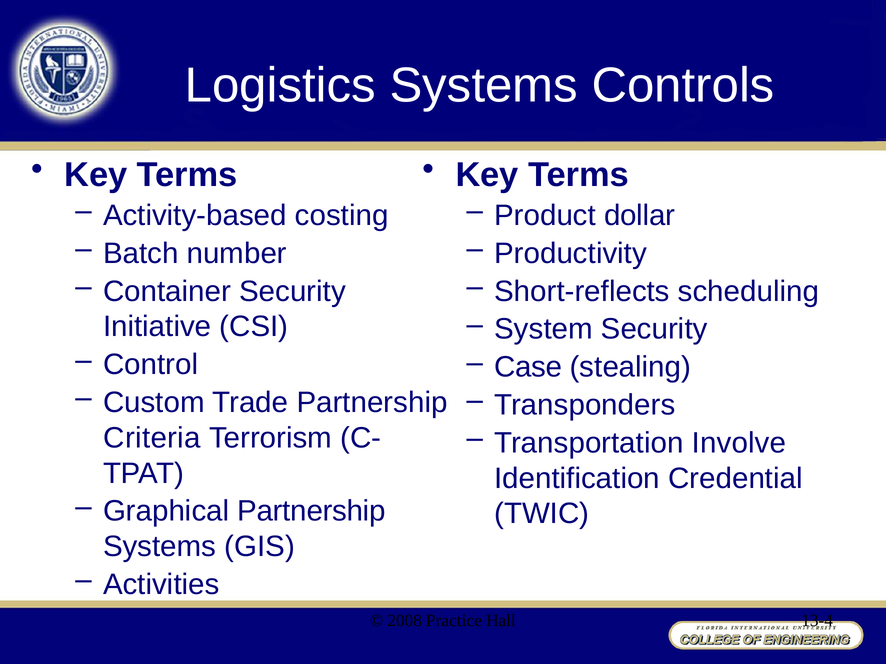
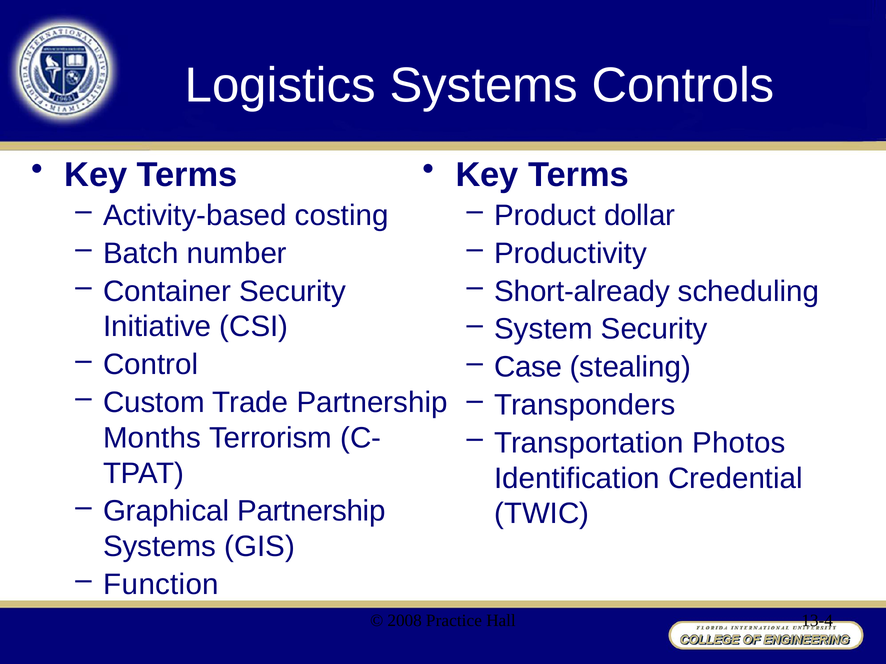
Short-reflects: Short-reflects -> Short-already (582, 292)
Criteria: Criteria -> Months (152, 438)
Involve: Involve -> Photos (739, 443)
Activities: Activities -> Function (161, 585)
